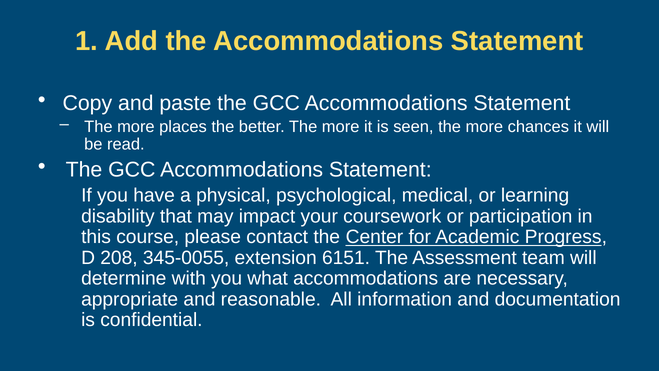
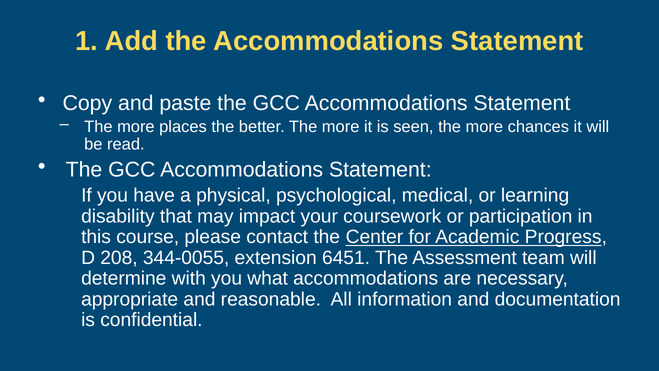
345-0055: 345-0055 -> 344-0055 (186, 258)
6151: 6151 -> 6451 (346, 258)
